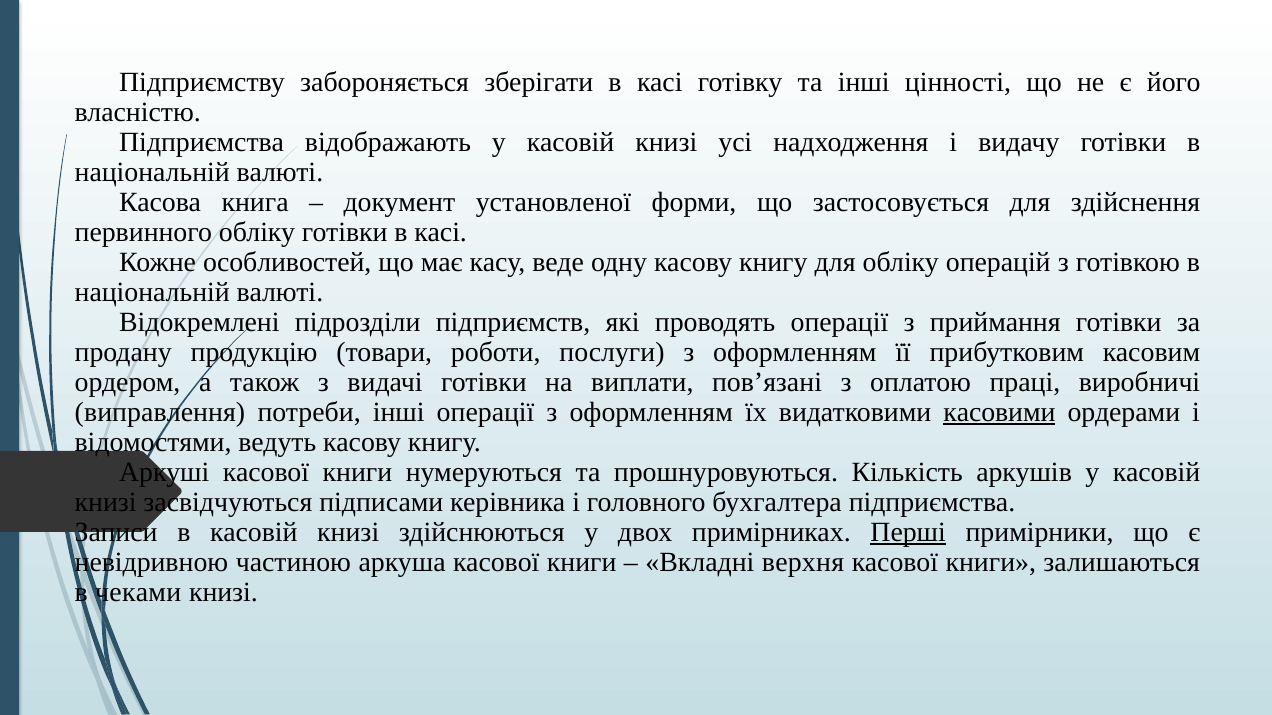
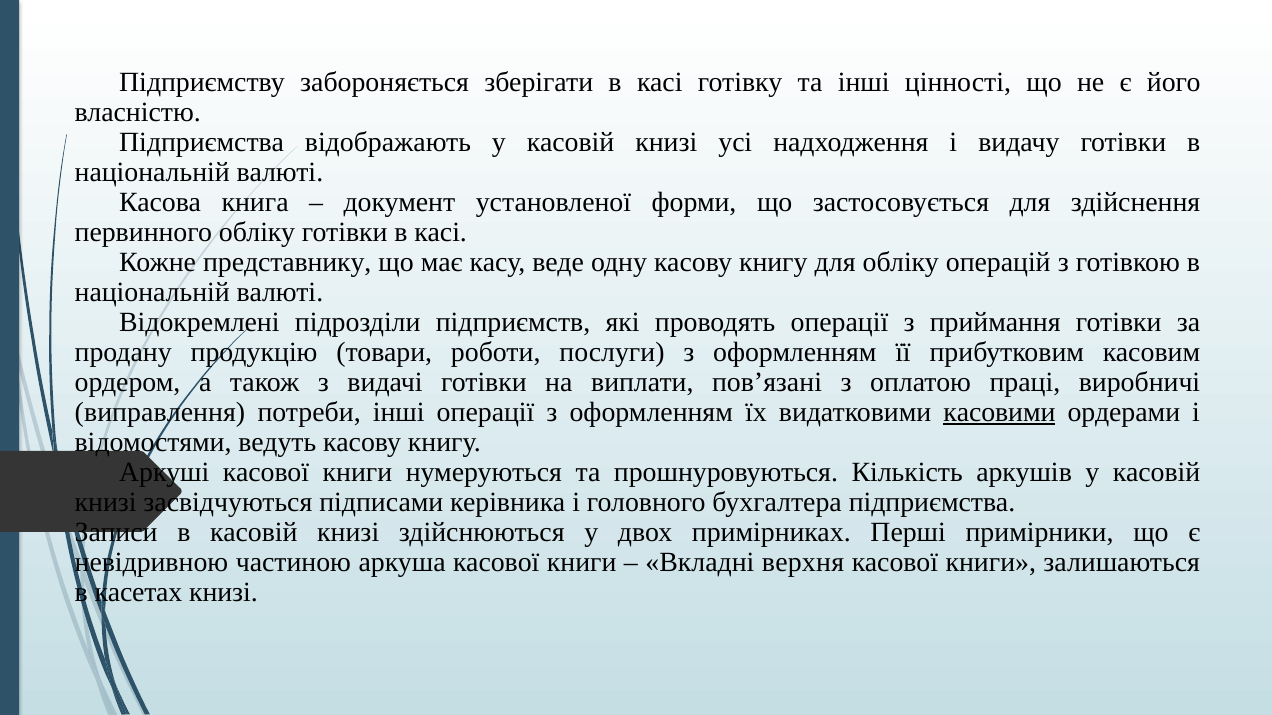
особливостей: особливостей -> представнику (287, 262)
Перші underline: present -> none (908, 533)
чеками: чеками -> касетах (138, 593)
